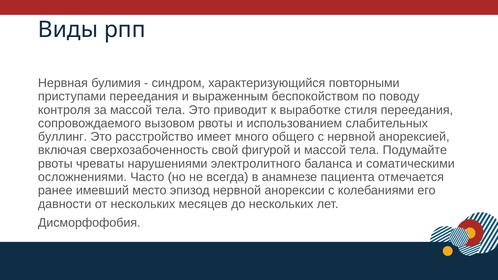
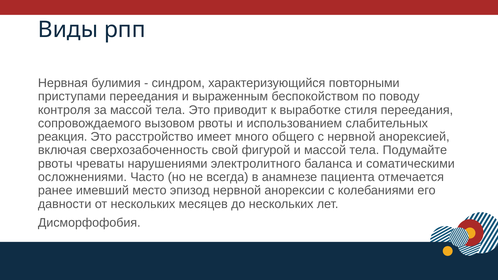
буллинг: буллинг -> реакция (63, 137)
